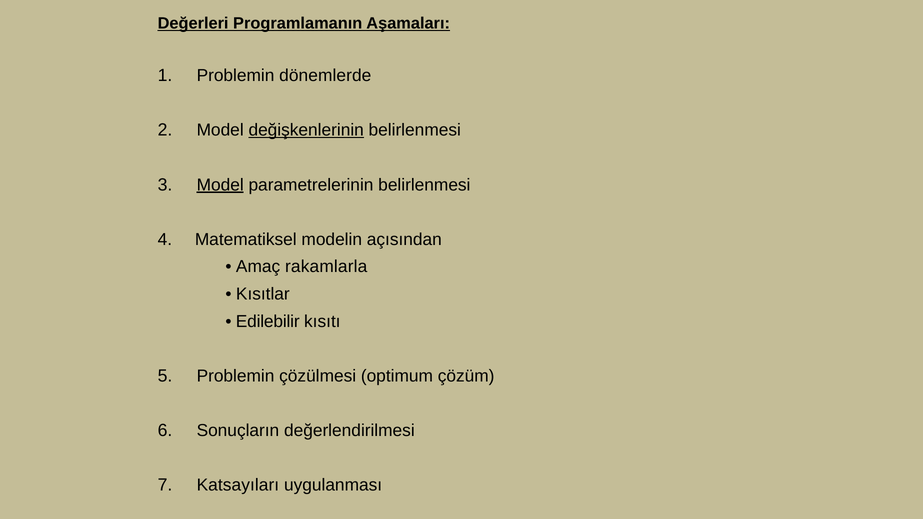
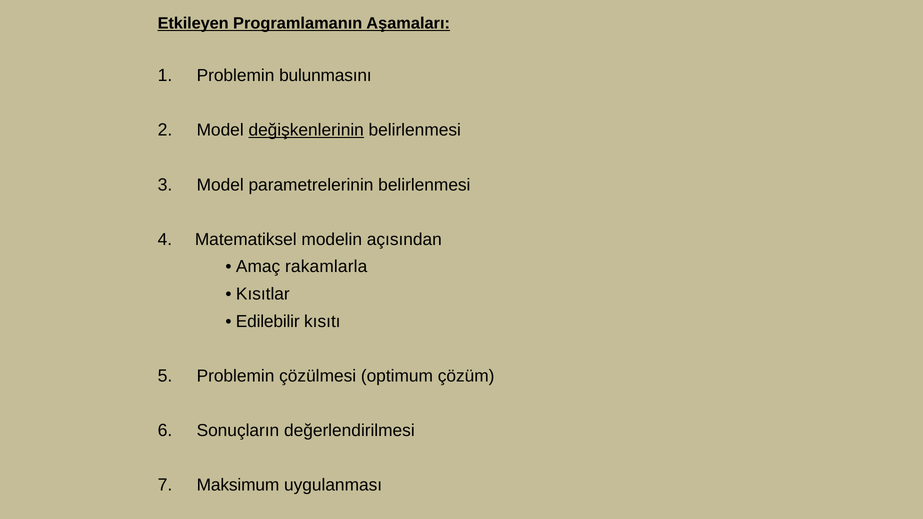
Değerleri: Değerleri -> Etkileyen (193, 23)
dönemlerde: dönemlerde -> bulunmasını (325, 76)
Model underline: present -> none (220, 185)
Katsayıları: Katsayıları -> Maksimum (238, 485)
